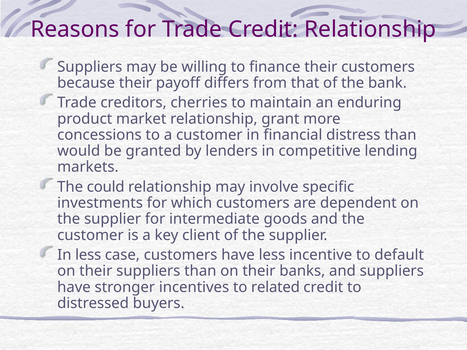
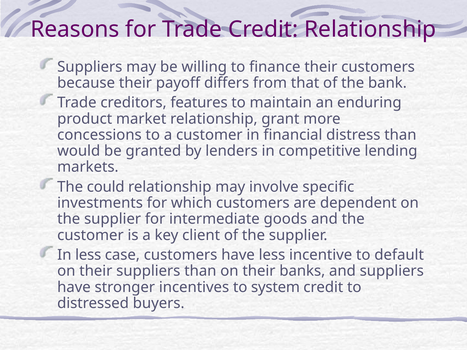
cherries: cherries -> features (199, 103)
related: related -> system (275, 287)
